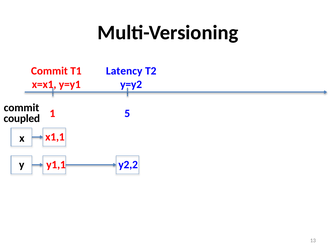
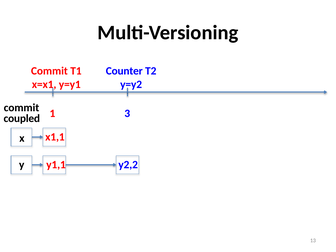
Latency: Latency -> Counter (124, 71)
5: 5 -> 3 (127, 113)
